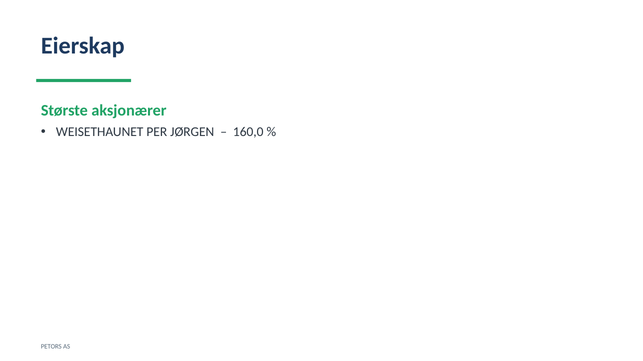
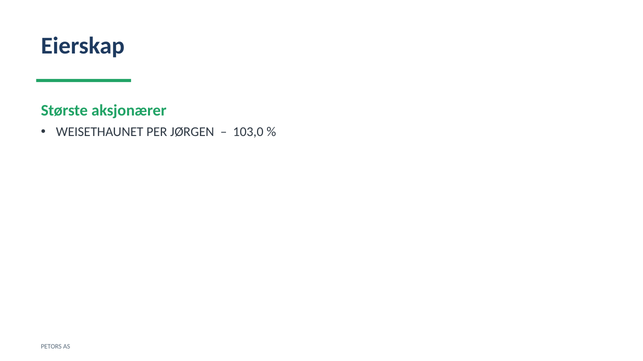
160,0: 160,0 -> 103,0 (248, 132)
